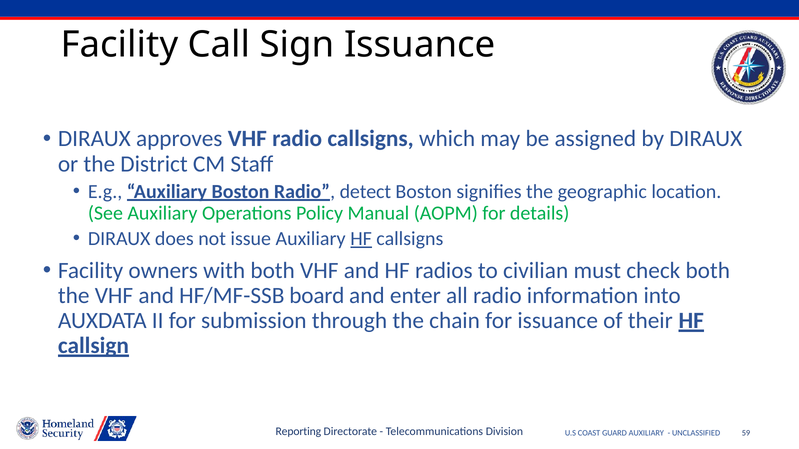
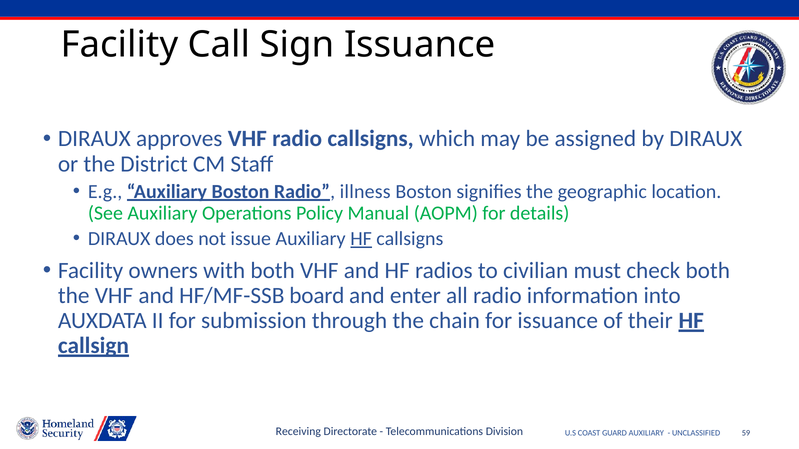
detect: detect -> illness (365, 192)
Reporting: Reporting -> Receiving (298, 432)
